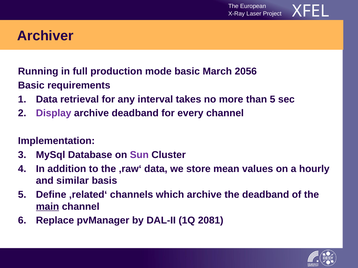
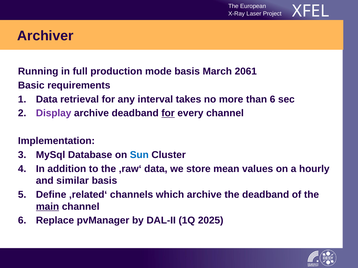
mode basic: basic -> basis (187, 72)
2056: 2056 -> 2061 (246, 72)
than 5: 5 -> 6 (273, 99)
for underline: none -> present (168, 113)
Sun colour: purple -> blue (139, 155)
2081: 2081 -> 2025 (211, 221)
